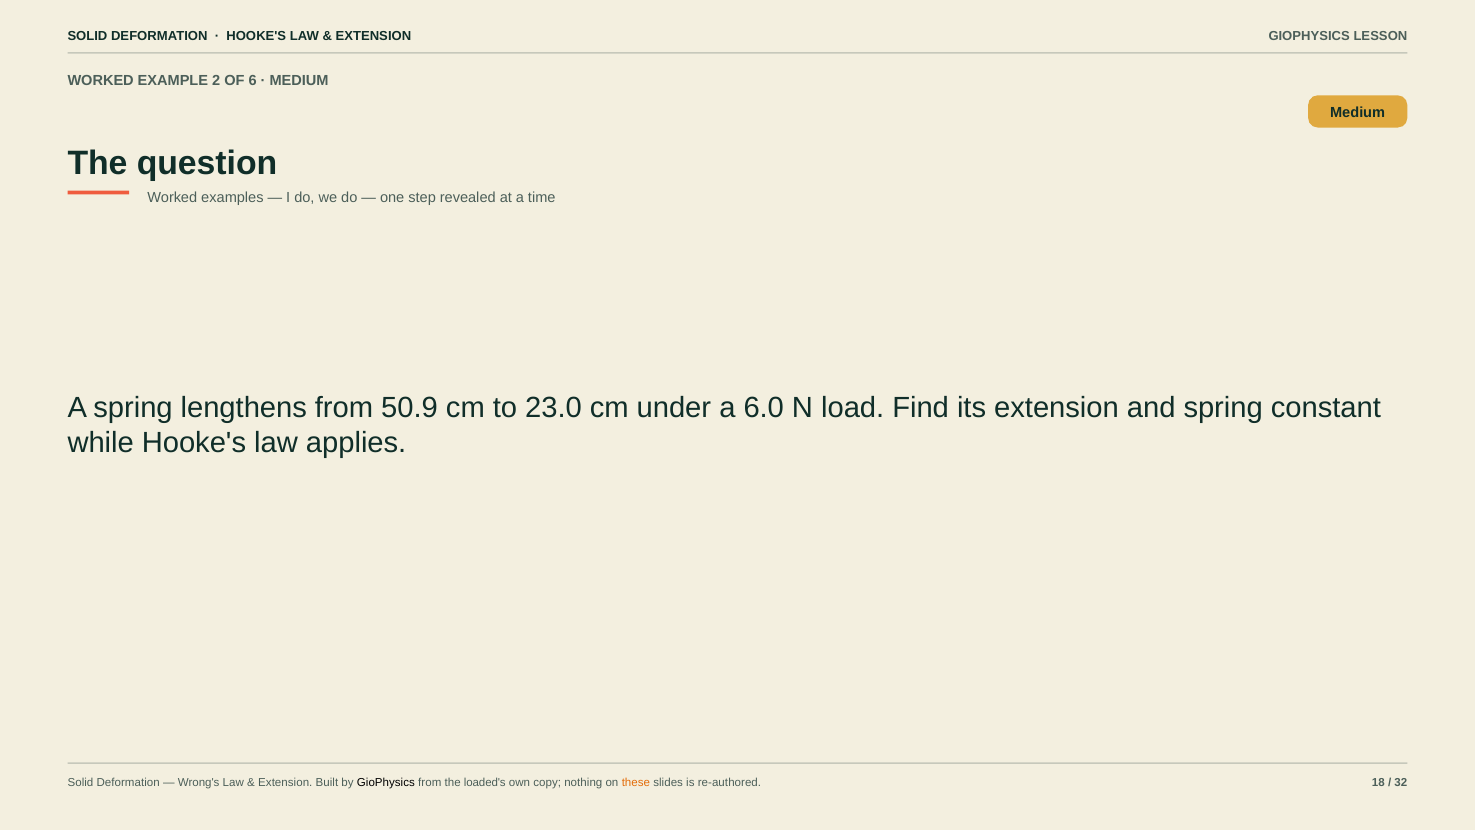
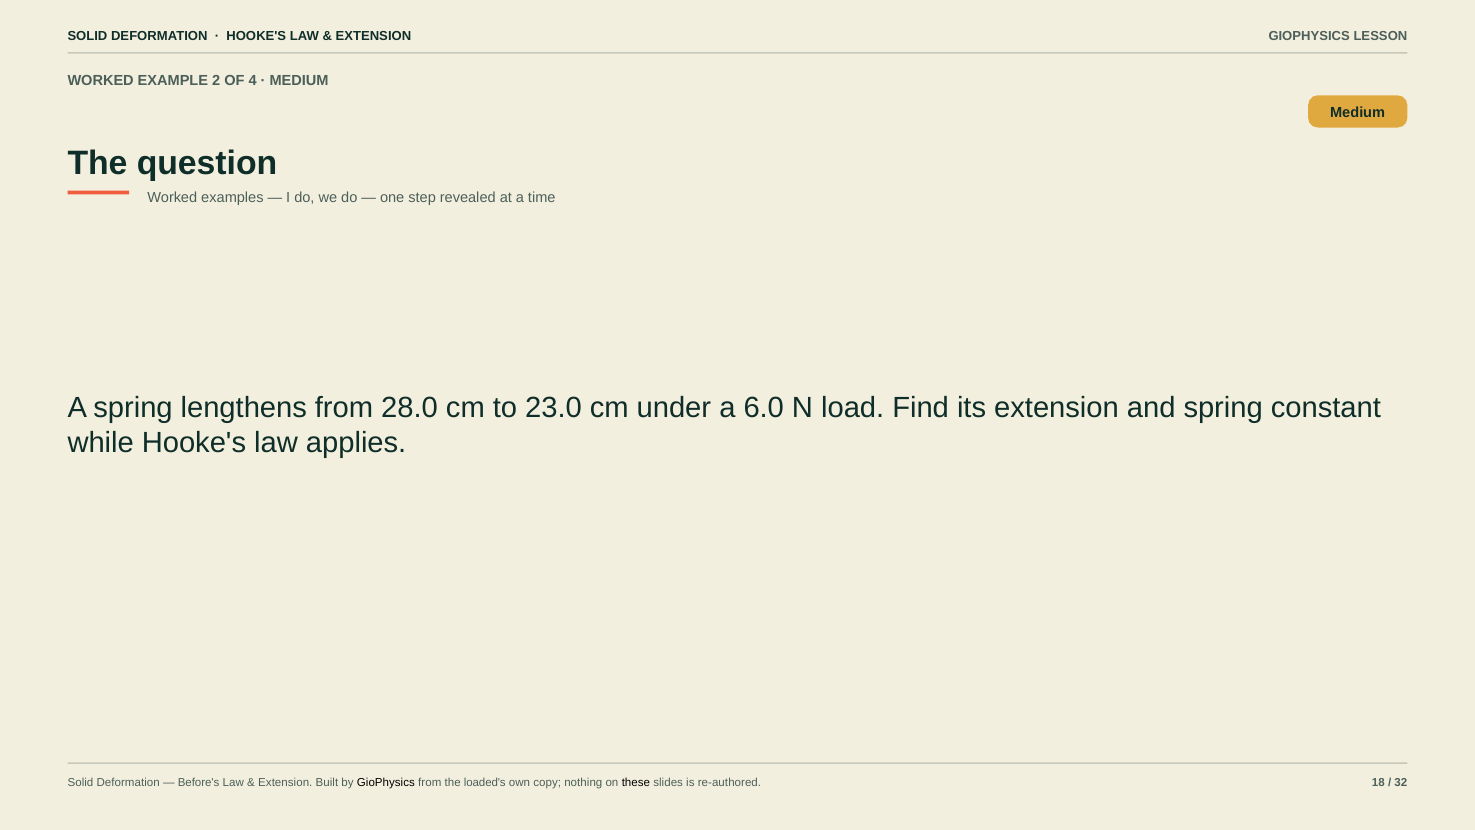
6: 6 -> 4 (253, 80)
50.9: 50.9 -> 28.0 (410, 407)
Wrong's: Wrong's -> Before's (199, 782)
these colour: orange -> black (636, 782)
